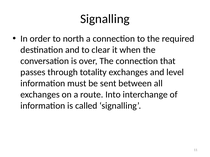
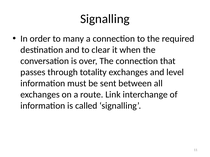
north: north -> many (73, 39)
Into: Into -> Link (113, 95)
